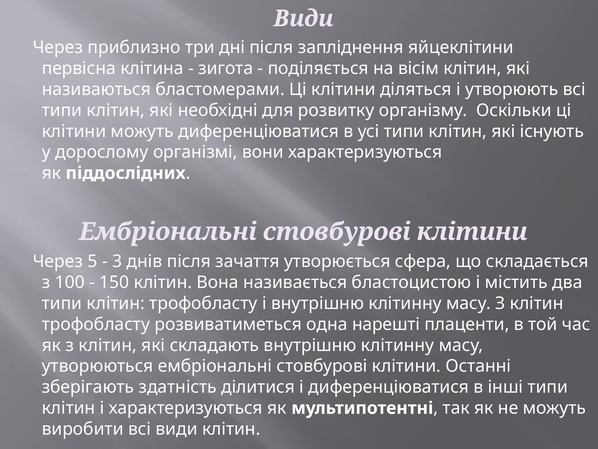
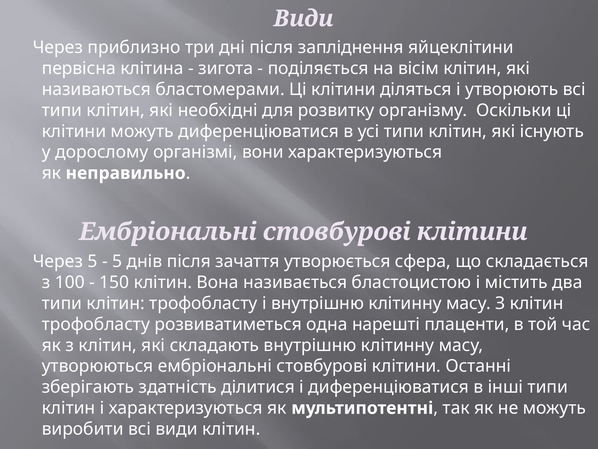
піддослідних: піддослідних -> неправильно (126, 173)
3: 3 -> 5 (117, 261)
